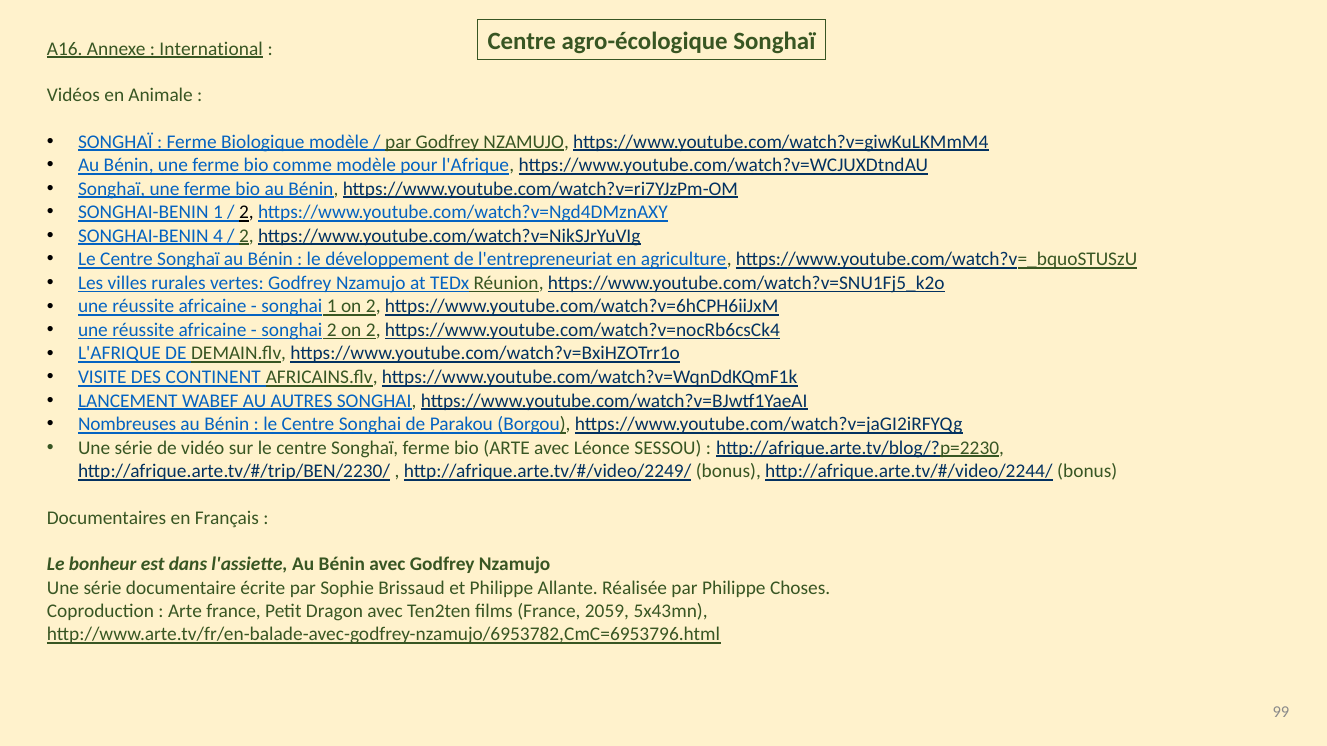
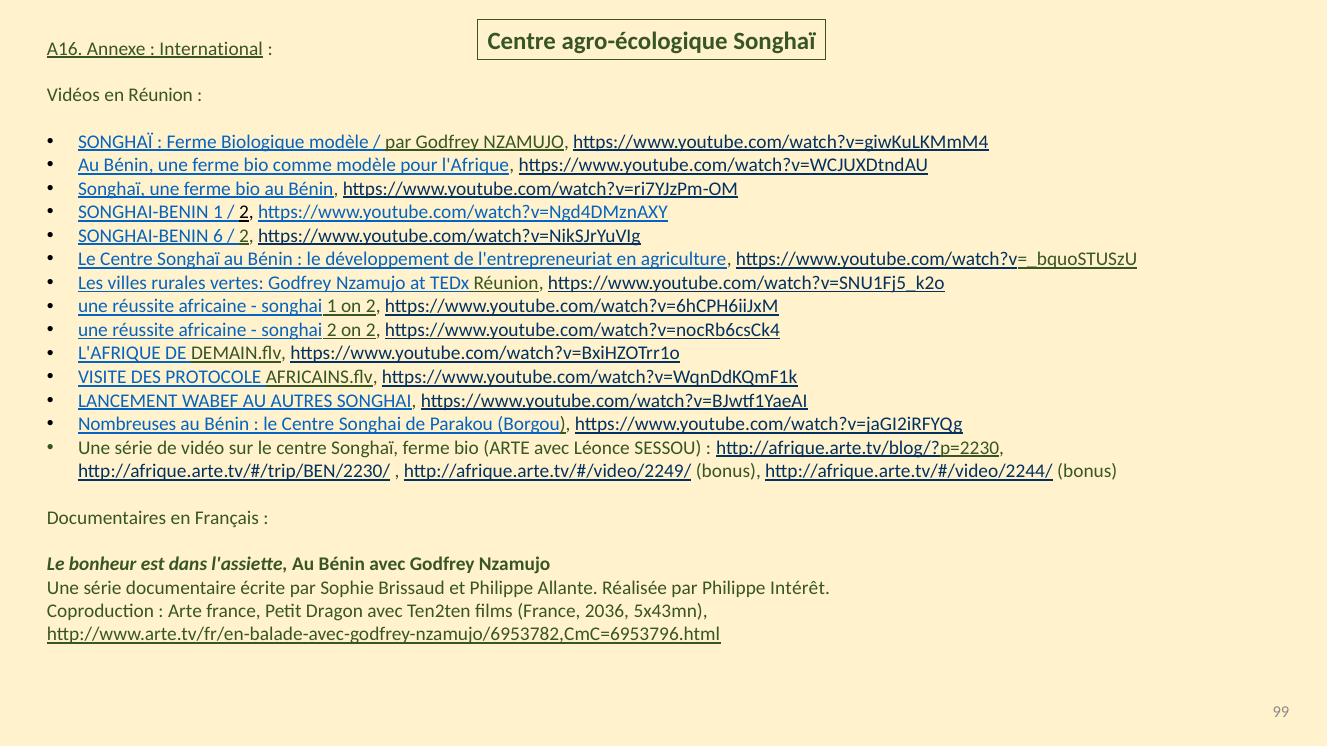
en Animale: Animale -> Réunion (161, 95)
4: 4 -> 6 (218, 236)
CONTINENT: CONTINENT -> PROTOCOLE (213, 377)
Choses: Choses -> Intérêt (800, 588)
2059: 2059 -> 2036 (607, 611)
